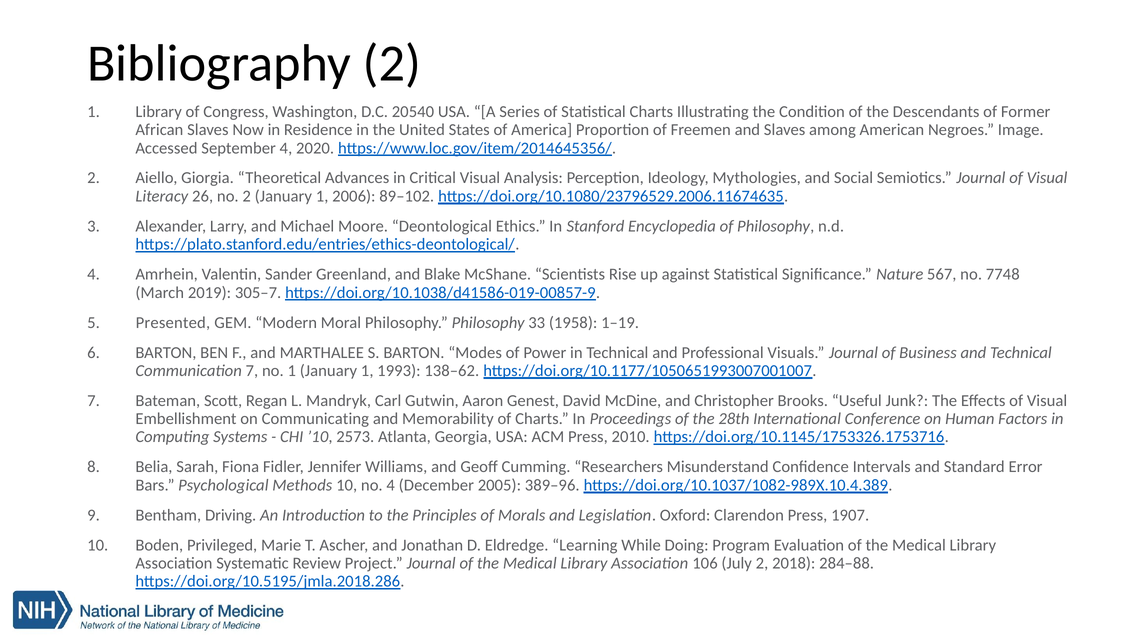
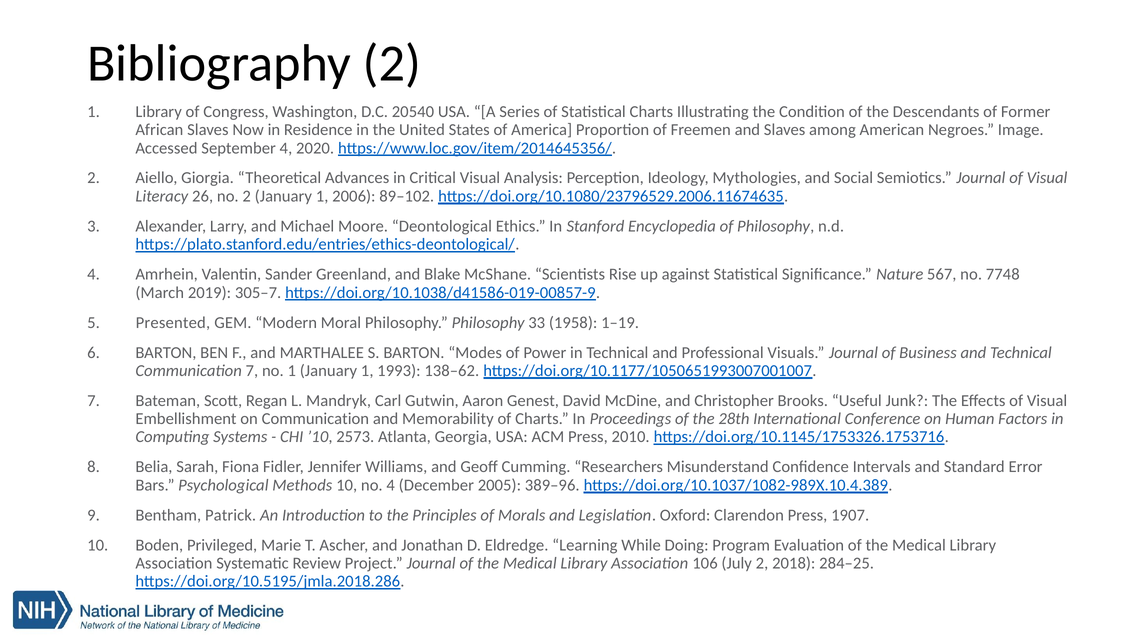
on Communicating: Communicating -> Communication (315, 418)
Driving: Driving -> Patrick (231, 515)
284–88: 284–88 -> 284–25 (847, 563)
